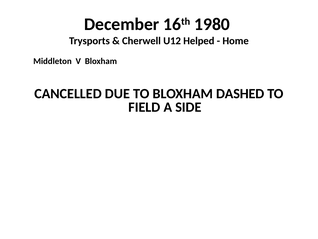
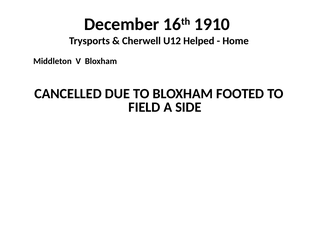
1980: 1980 -> 1910 (212, 24)
DASHED: DASHED -> FOOTED (240, 93)
